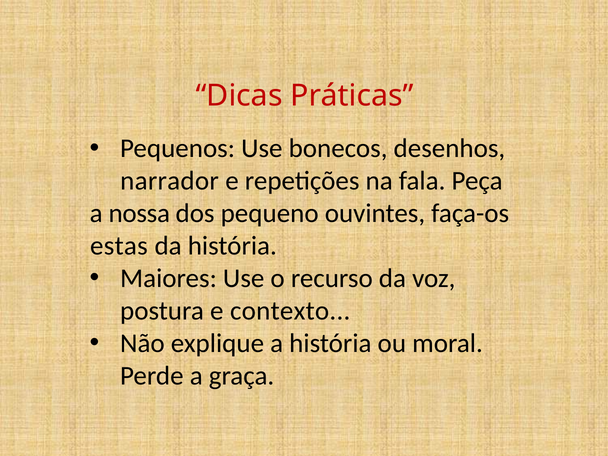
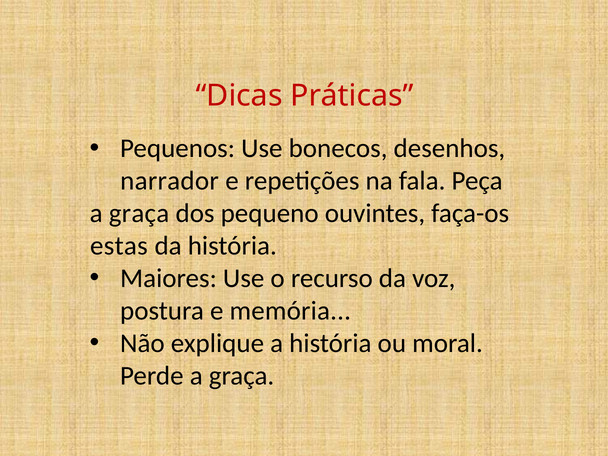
nossa: nossa -> graça (139, 213)
contexto: contexto -> memória (290, 311)
